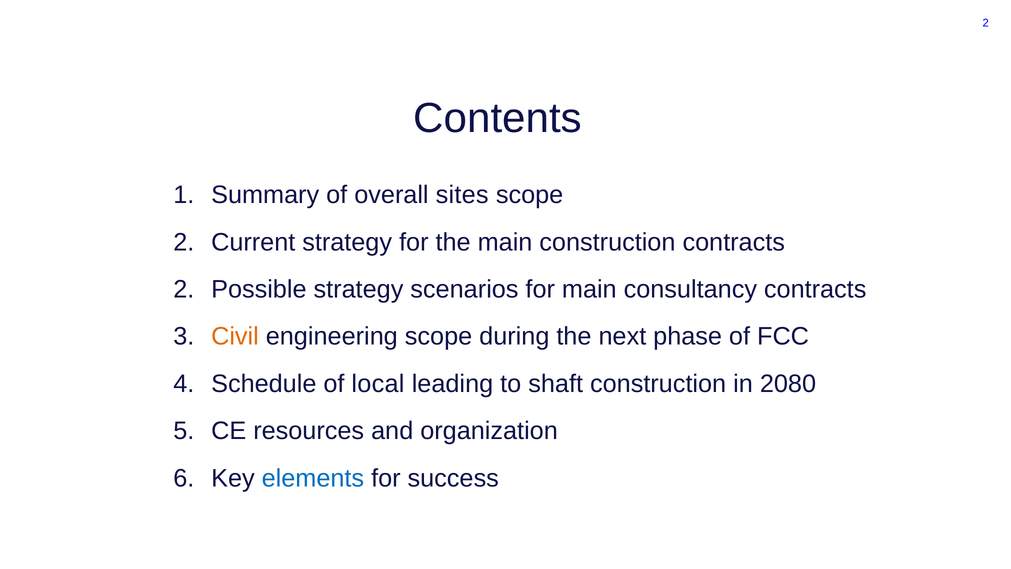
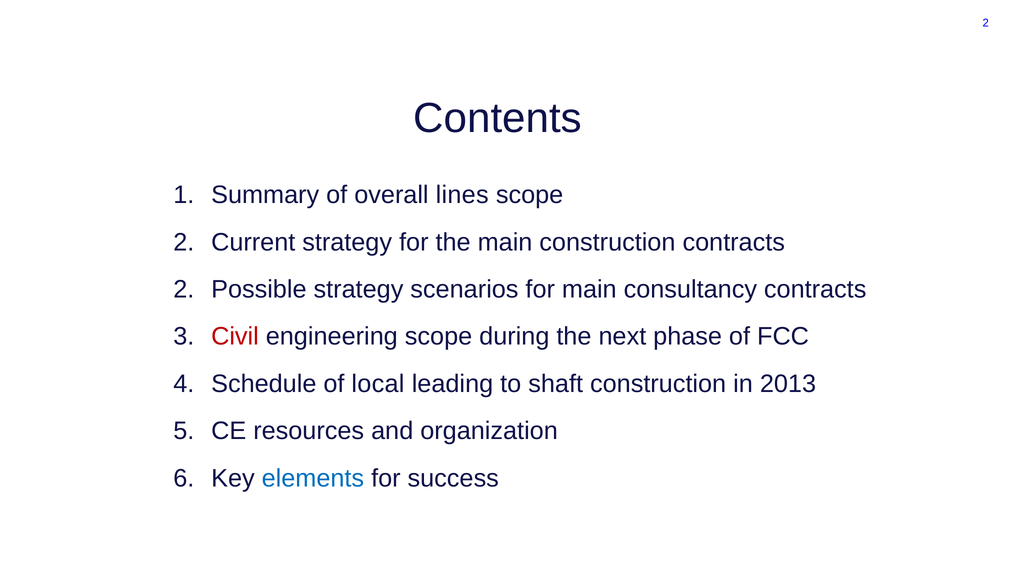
sites: sites -> lines (462, 195)
Civil colour: orange -> red (235, 336)
2080: 2080 -> 2013 (788, 384)
